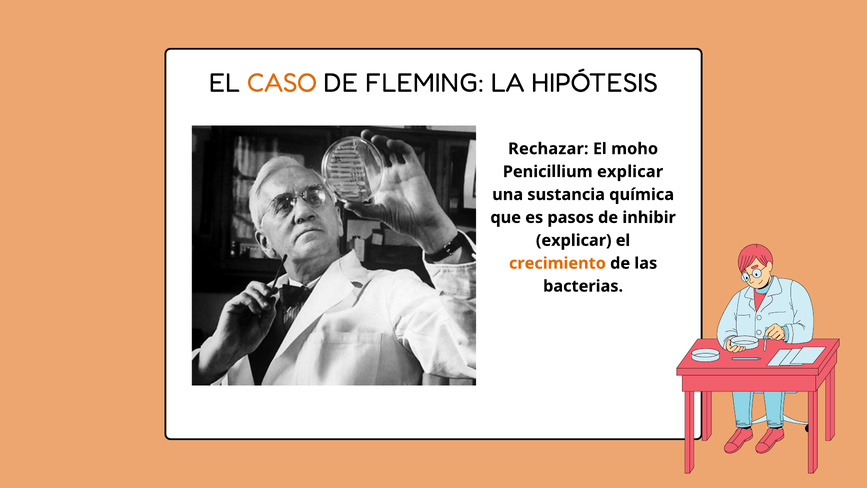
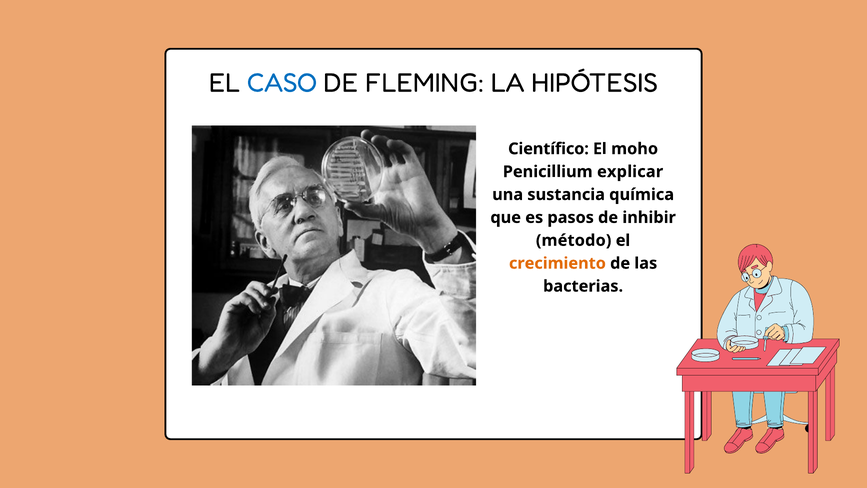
CASO colour: orange -> blue (282, 83)
Rechazar: Rechazar -> Científico (548, 149)
explicar: explicar -> método (574, 240)
